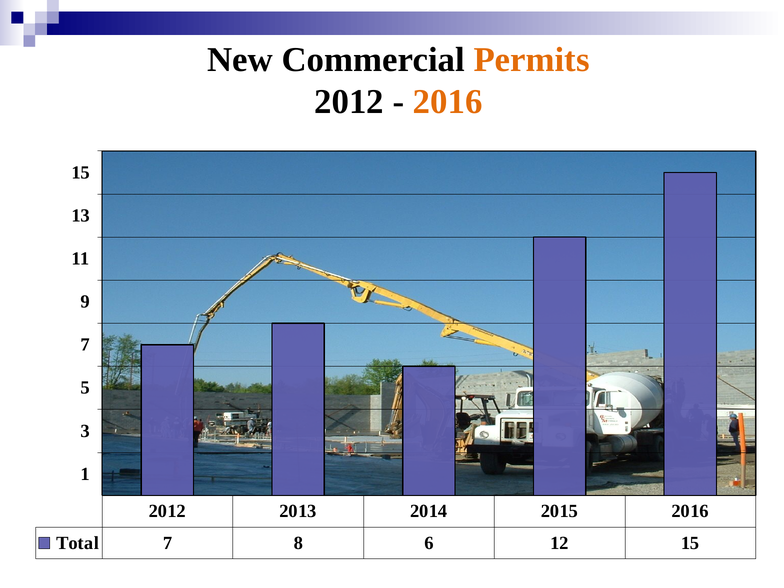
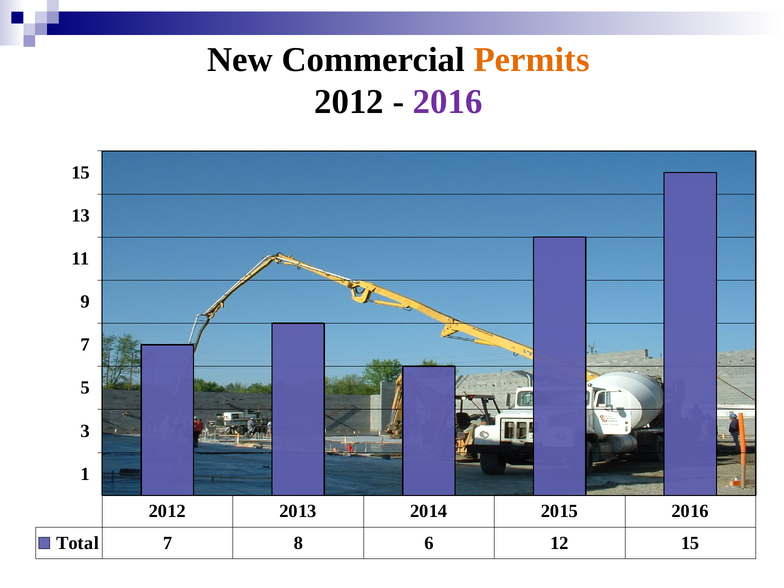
2016 colour: orange -> purple (448, 102)
